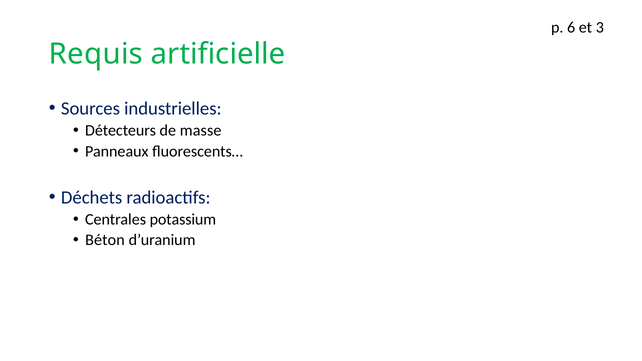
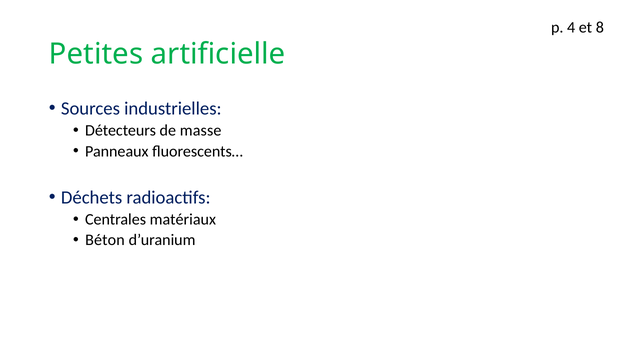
6: 6 -> 4 (571, 27)
3: 3 -> 8 (600, 27)
Requis: Requis -> Petites (96, 54)
potassium: potassium -> matériaux (183, 220)
